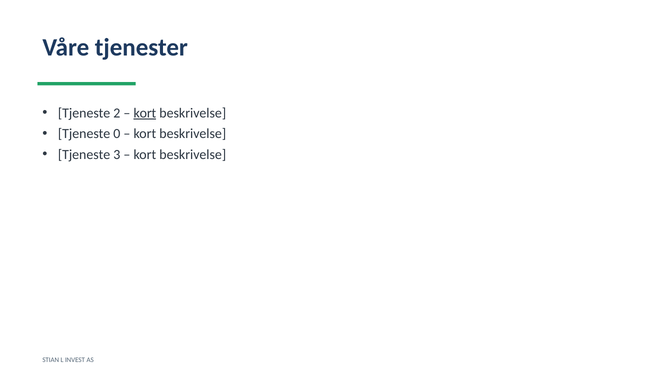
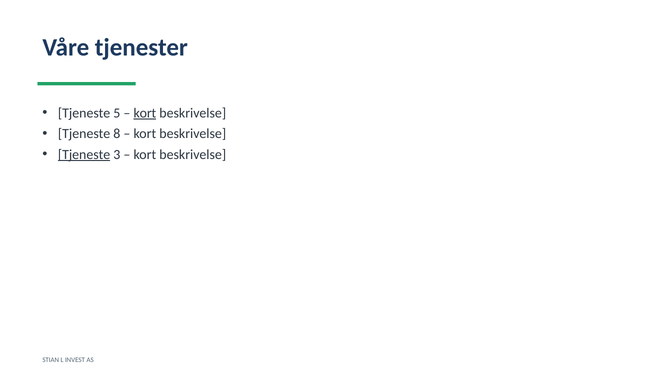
2: 2 -> 5 (117, 113)
0: 0 -> 8 (117, 134)
Tjeneste underline: none -> present (84, 154)
